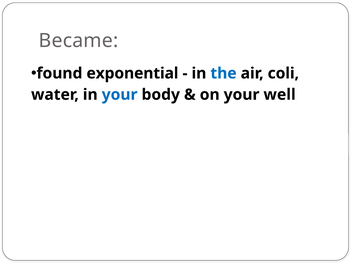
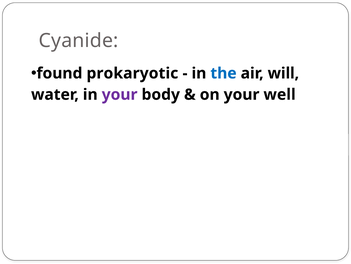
Became: Became -> Cyanide (79, 41)
exponential: exponential -> prokaryotic (132, 73)
coli: coli -> will (283, 73)
your colour: blue -> purple (120, 94)
